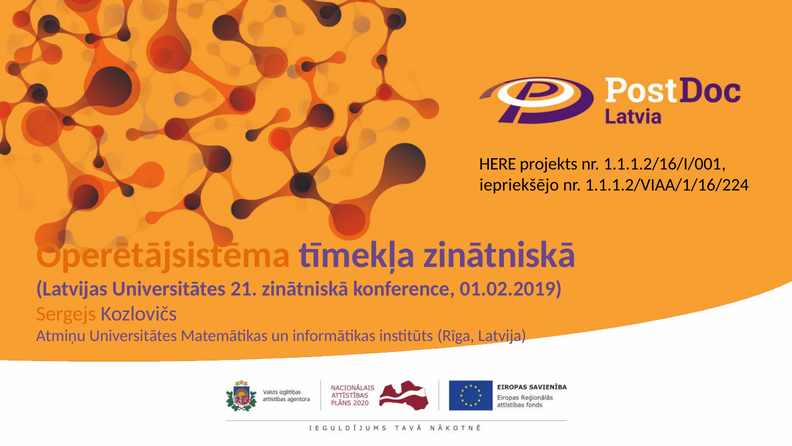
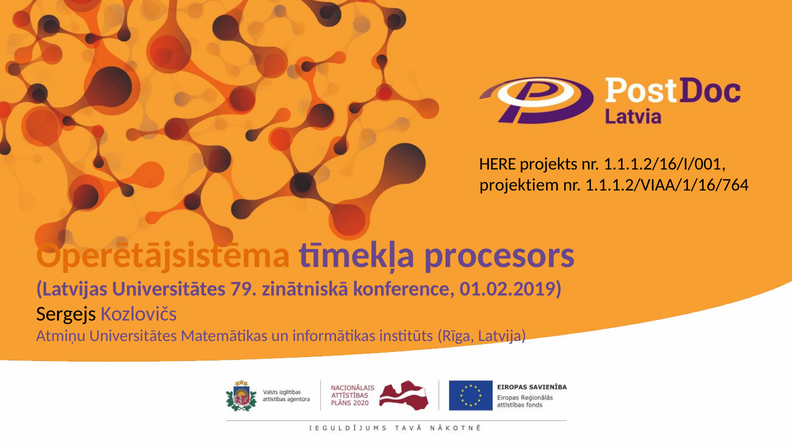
iepriekšējo: iepriekšējo -> projektiem (519, 185)
1.1.1.2/VIAA/1/16/224: 1.1.1.2/VIAA/1/16/224 -> 1.1.1.2/VIAA/1/16/764 (667, 185)
tīmekļa zinātniskā: zinātniskā -> procesors (500, 254)
21: 21 -> 79 (244, 288)
Sergejs colour: orange -> black (66, 313)
